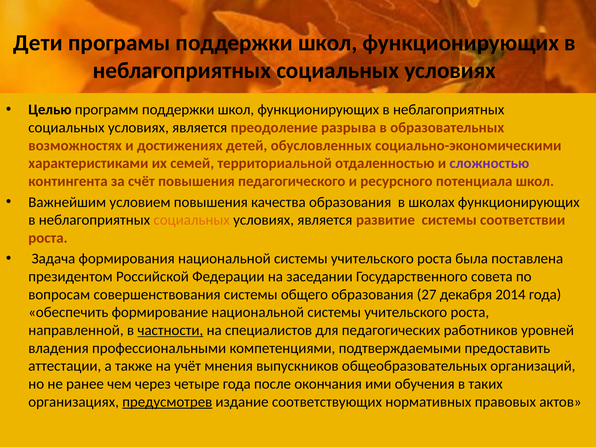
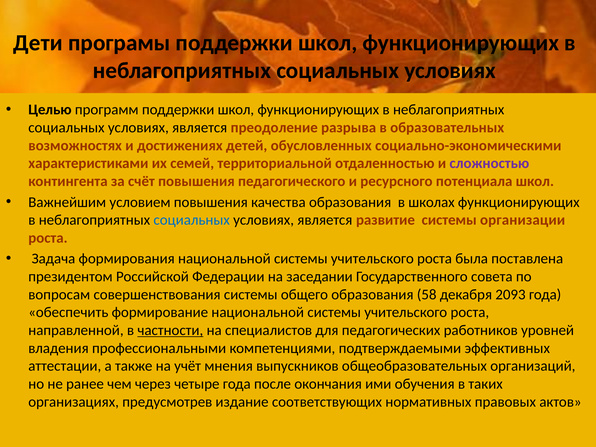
социальных colour: orange -> blue (192, 220)
соответствии: соответствии -> организации (523, 220)
27: 27 -> 58 (427, 294)
2014: 2014 -> 2093 (510, 294)
предоставить: предоставить -> эффективных (507, 348)
предусмотрев underline: present -> none (167, 402)
